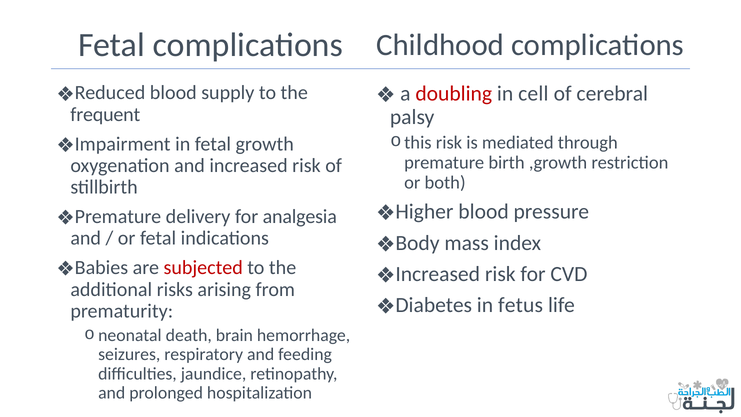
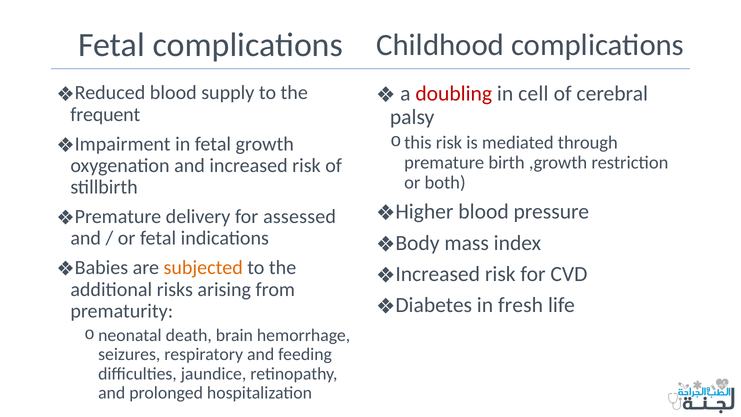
analgesia: analgesia -> assessed (300, 217)
subjected colour: red -> orange (203, 268)
fetus: fetus -> fresh (521, 305)
